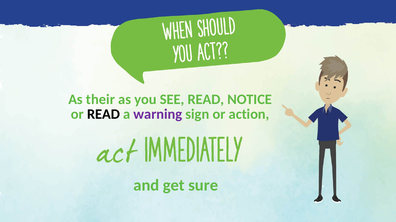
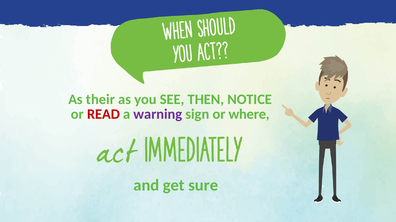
SEE READ: READ -> THEN (206, 100)
READ colour: black -> red (103, 115)
action: action -> where (249, 115)
